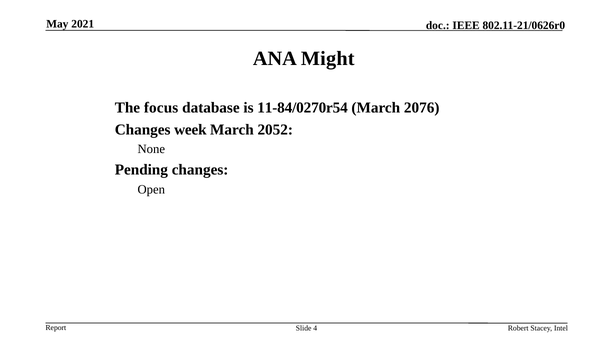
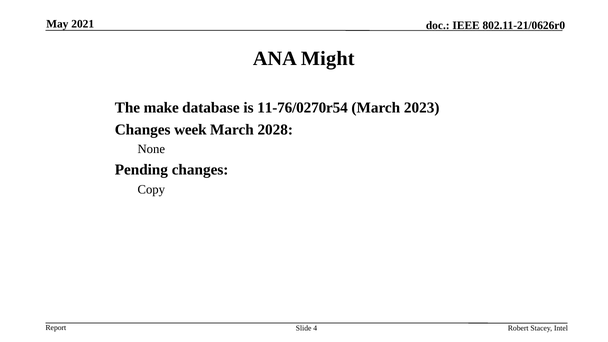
focus: focus -> make (161, 107)
11-84/0270r54: 11-84/0270r54 -> 11-76/0270r54 (303, 107)
2076: 2076 -> 2023 (422, 107)
2052: 2052 -> 2028 (275, 130)
Open: Open -> Copy (151, 190)
